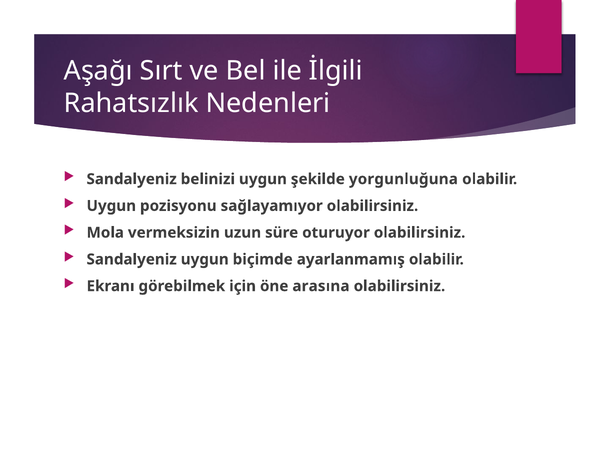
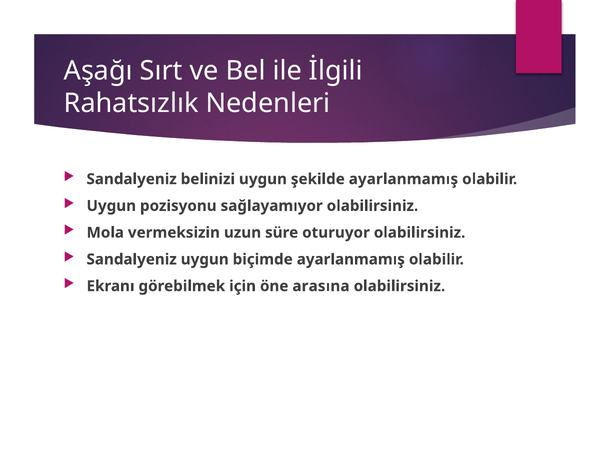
şekilde yorgunluğuna: yorgunluğuna -> ayarlanmamış (403, 179)
